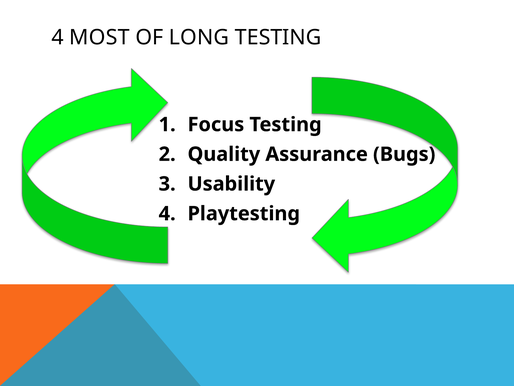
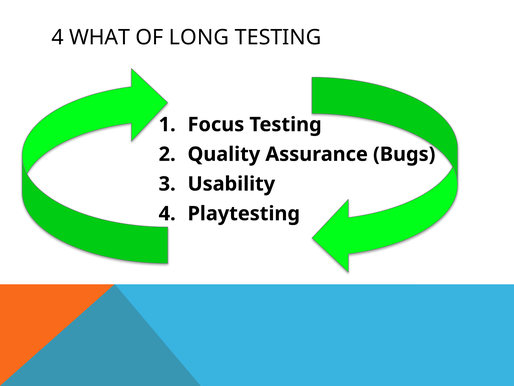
MOST: MOST -> WHAT (100, 37)
